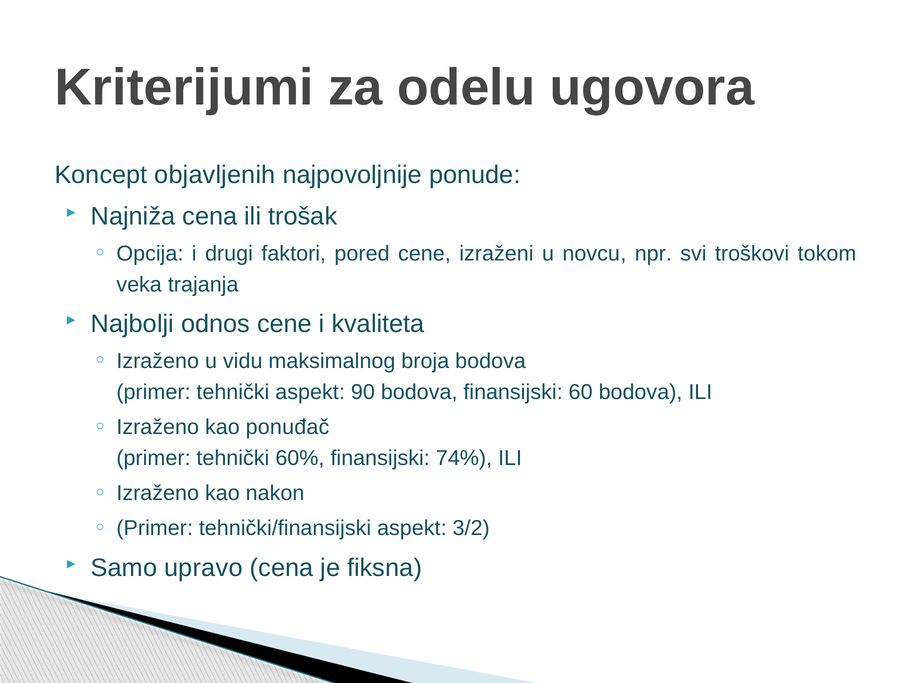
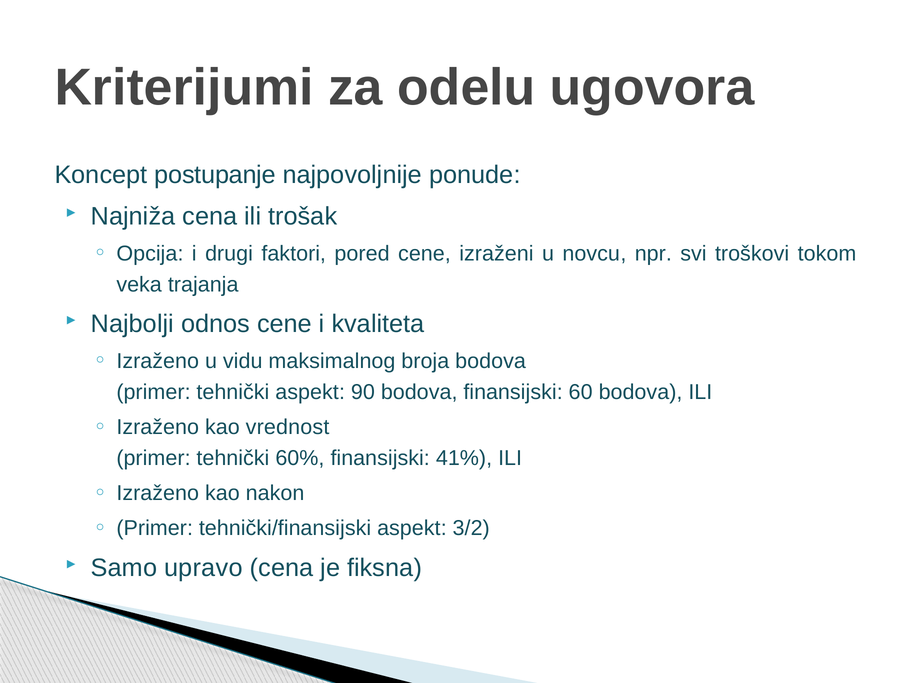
objavljenih: objavljenih -> postupanje (215, 175)
ponuđač: ponuđač -> vrednost (288, 427)
74%: 74% -> 41% (464, 458)
